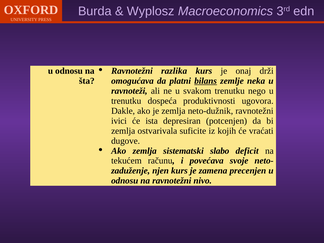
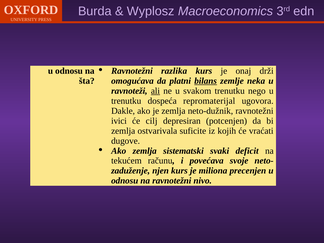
ali underline: none -> present (155, 91)
produktivnosti: produktivnosti -> repromaterijal (209, 101)
ista: ista -> cilj (152, 121)
slabo: slabo -> svaki (220, 151)
zamena: zamena -> miliona (213, 171)
